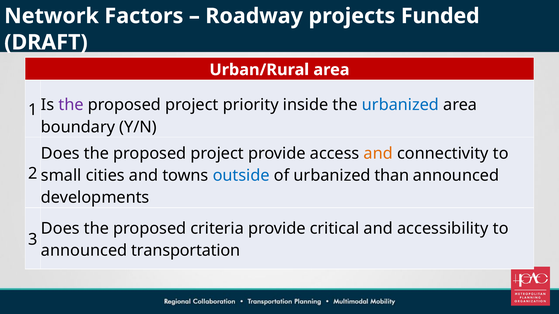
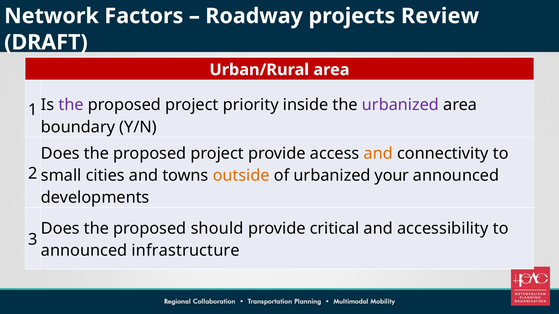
Funded: Funded -> Review (440, 16)
urbanized colour: blue -> purple (400, 105)
outside colour: blue -> orange (241, 176)
than: than -> your (392, 176)
criteria: criteria -> should (217, 229)
transportation: transportation -> infrastructure (186, 251)
